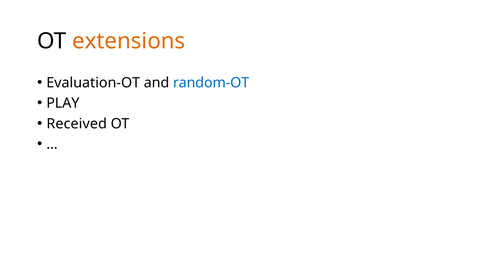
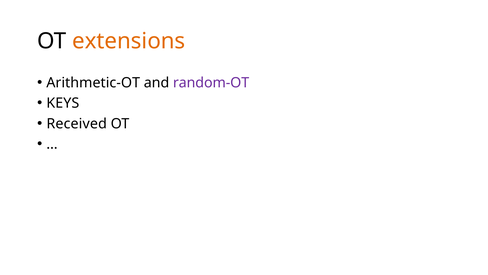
Evaluation-OT: Evaluation-OT -> Arithmetic-OT (93, 83)
random-OT colour: blue -> purple (211, 83)
PLAY: PLAY -> KEYS (63, 103)
